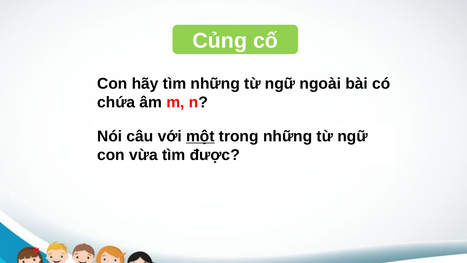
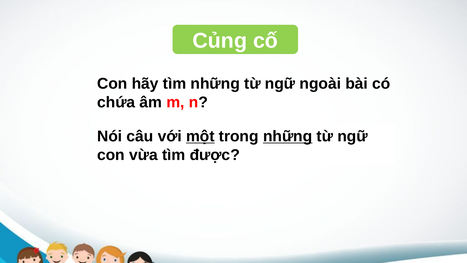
những underline: none -> present (288, 136)
